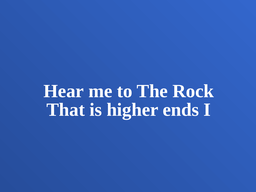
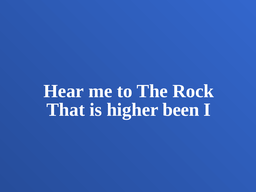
ends: ends -> been (181, 110)
